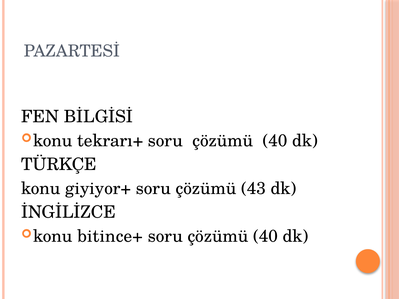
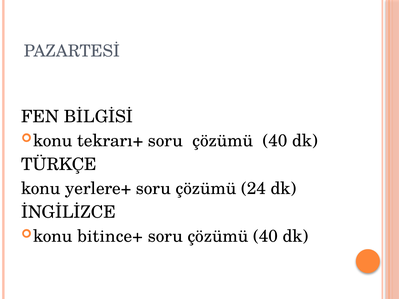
giyiyor+: giyiyor+ -> yerlere+ (98, 189)
43: 43 -> 24 (253, 189)
